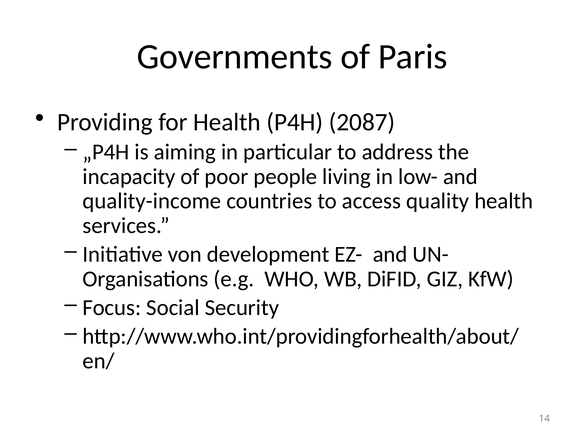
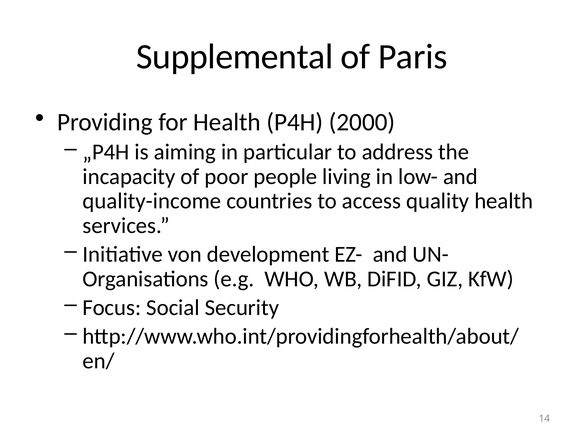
Governments: Governments -> Supplemental (235, 57)
2087: 2087 -> 2000 (362, 122)
